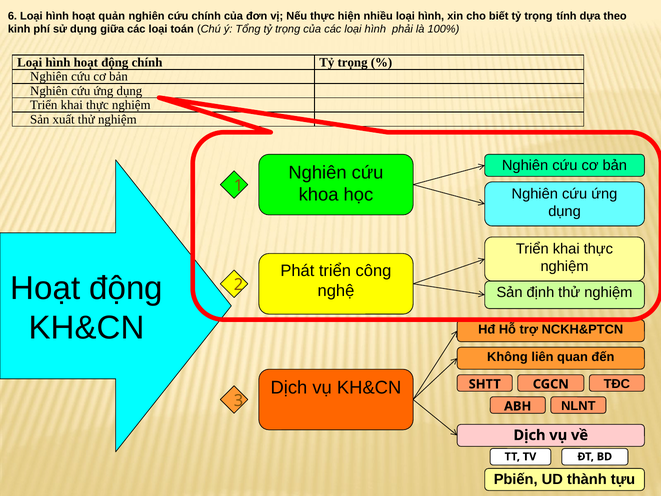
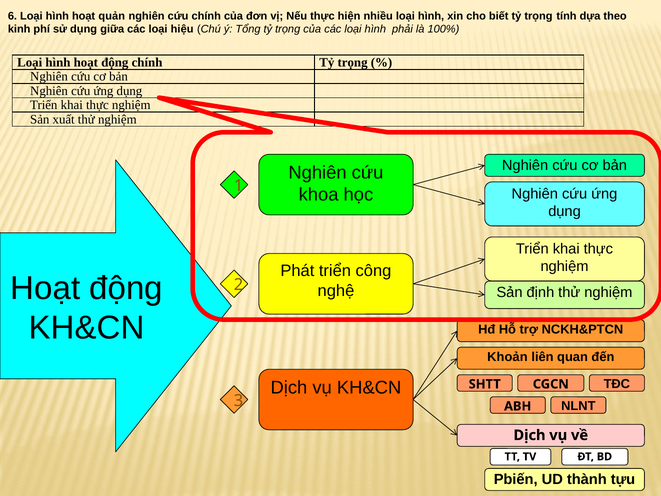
toán: toán -> hiệu (182, 29)
Không: Không -> Khoản (507, 357)
